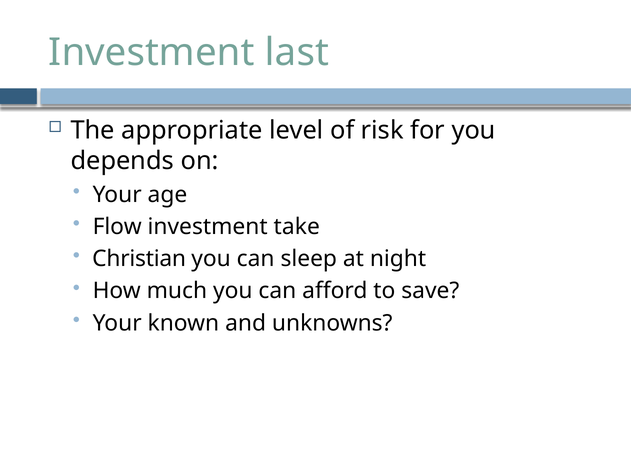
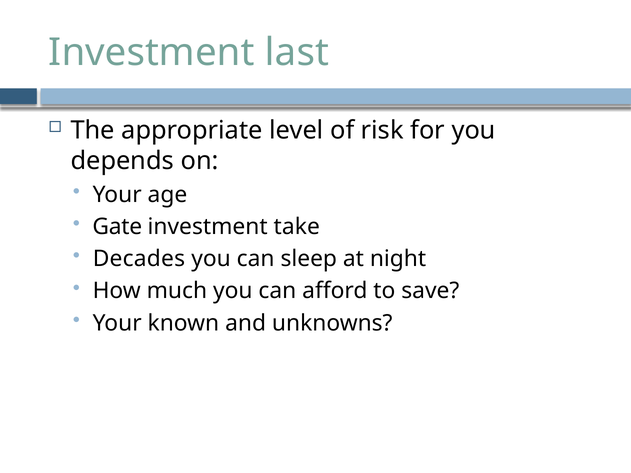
Flow: Flow -> Gate (117, 227)
Christian: Christian -> Decades (139, 259)
